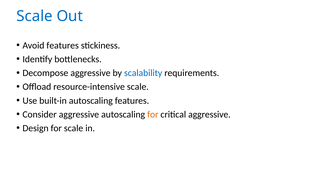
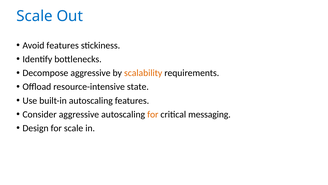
scalability colour: blue -> orange (143, 73)
resource-intensive scale: scale -> state (138, 87)
critical aggressive: aggressive -> messaging (209, 114)
